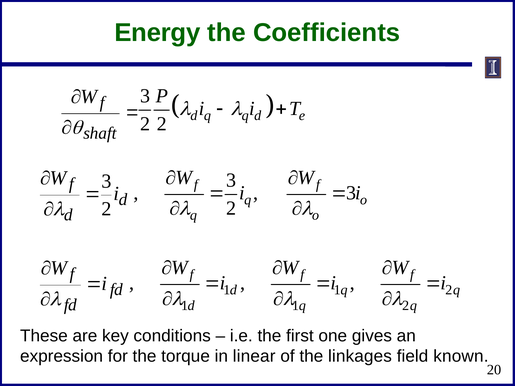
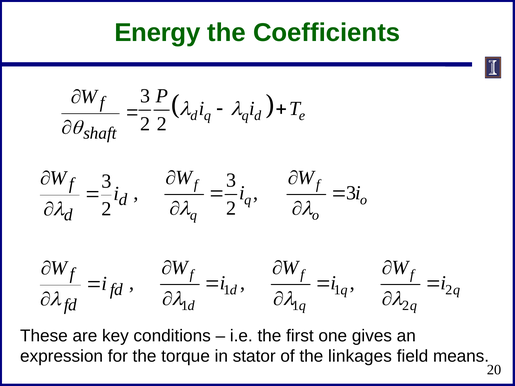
linear: linear -> stator (254, 356)
known: known -> means (461, 356)
